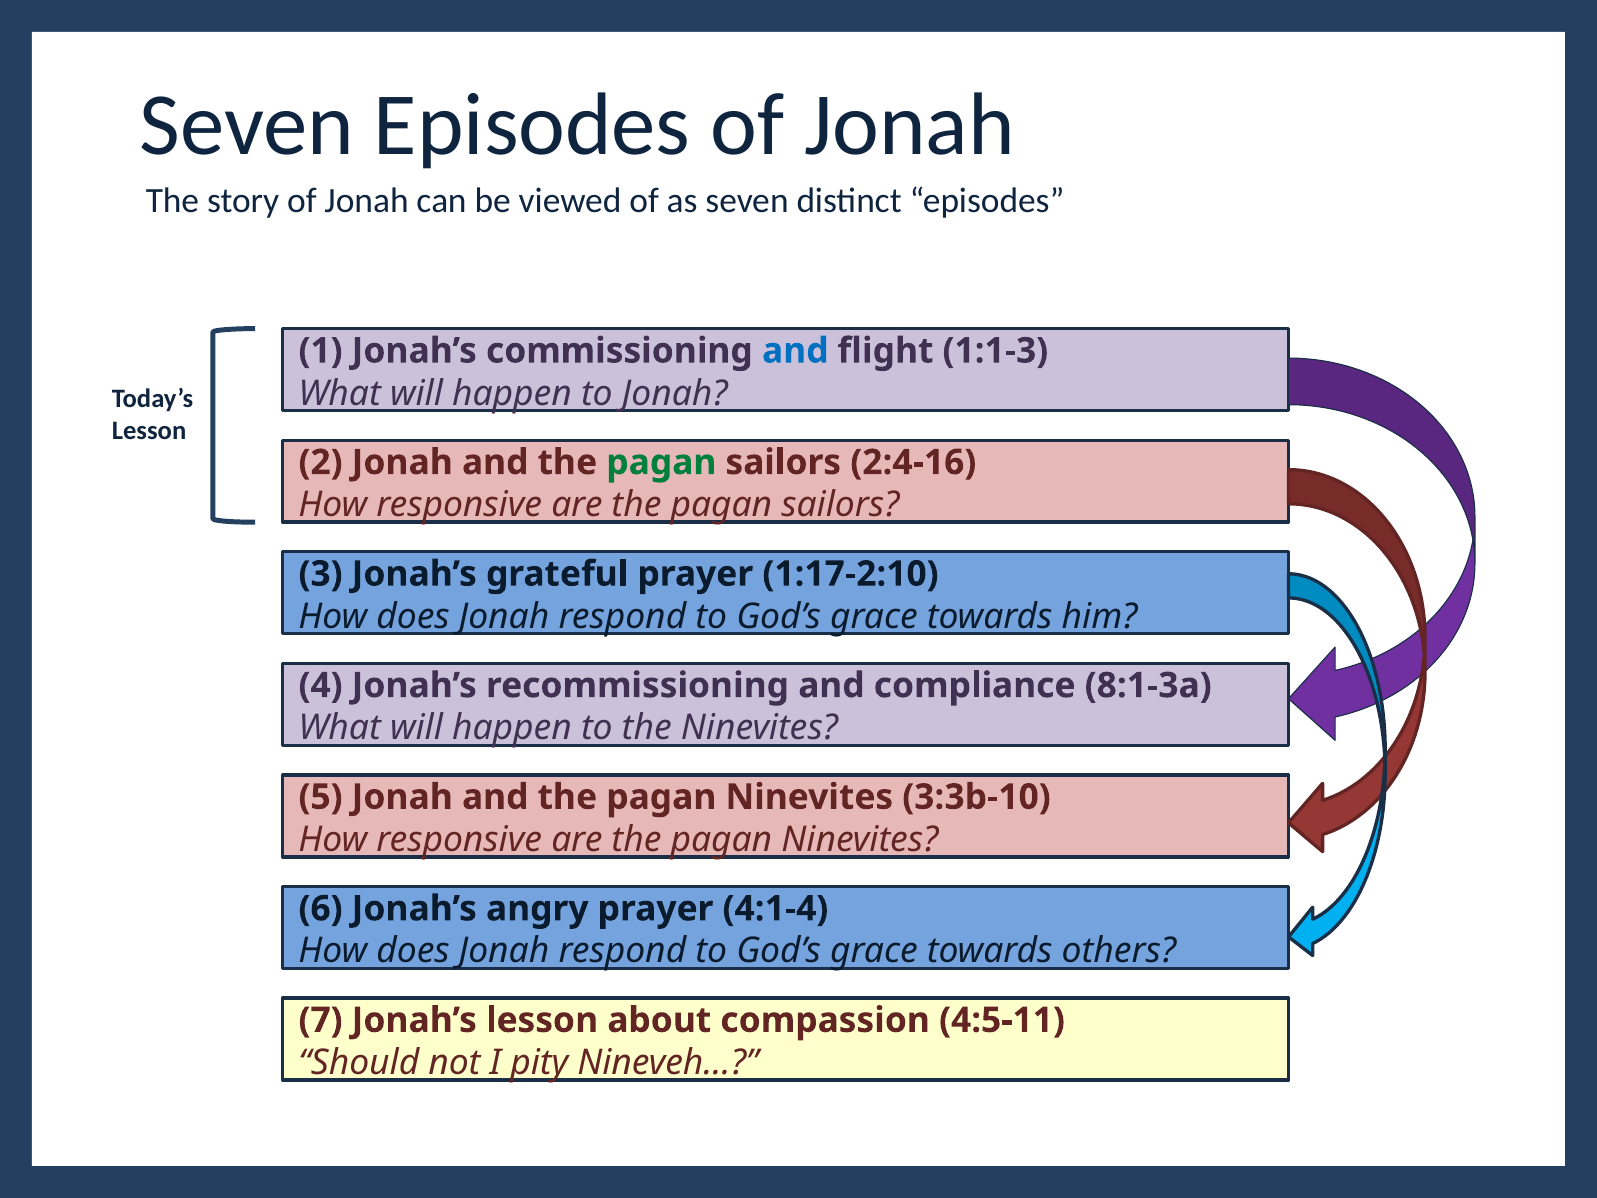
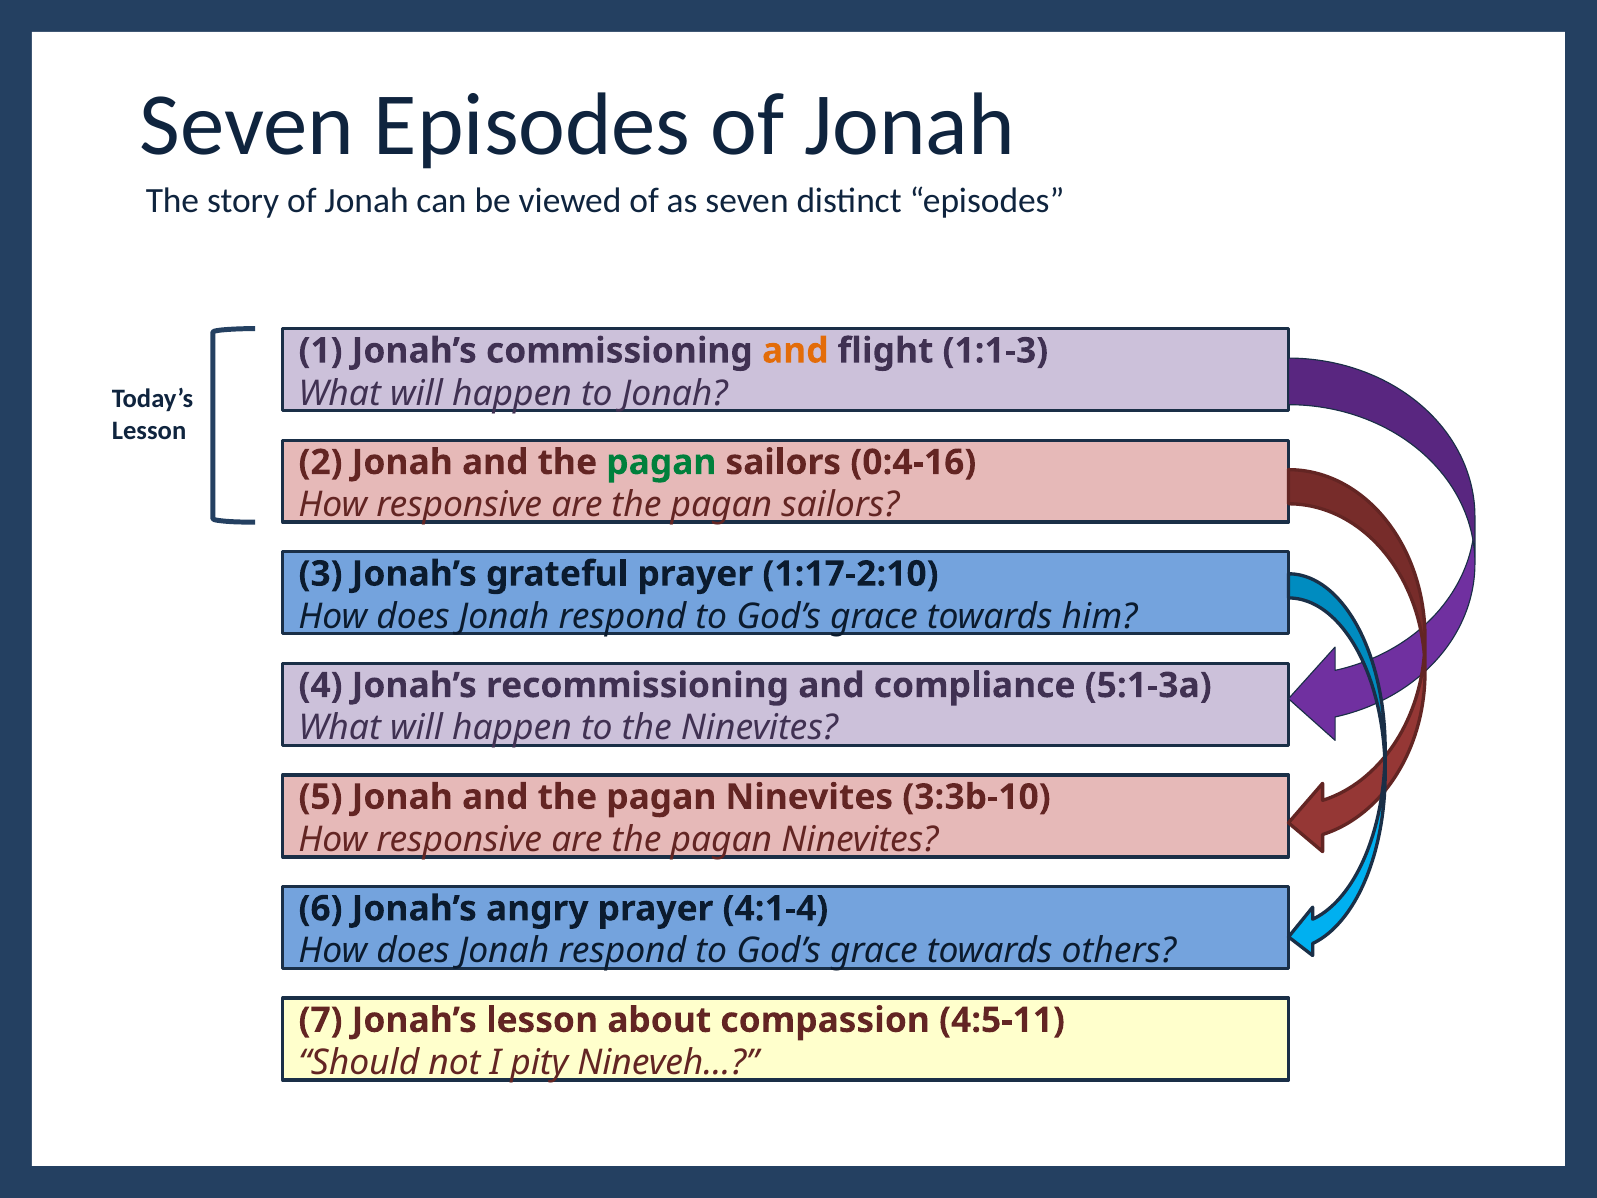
and colour: blue -> orange (795, 351)
2:4-16: 2:4-16 -> 0:4-16 (913, 462)
8:1-3a: 8:1-3a -> 5:1-3a (1148, 685)
